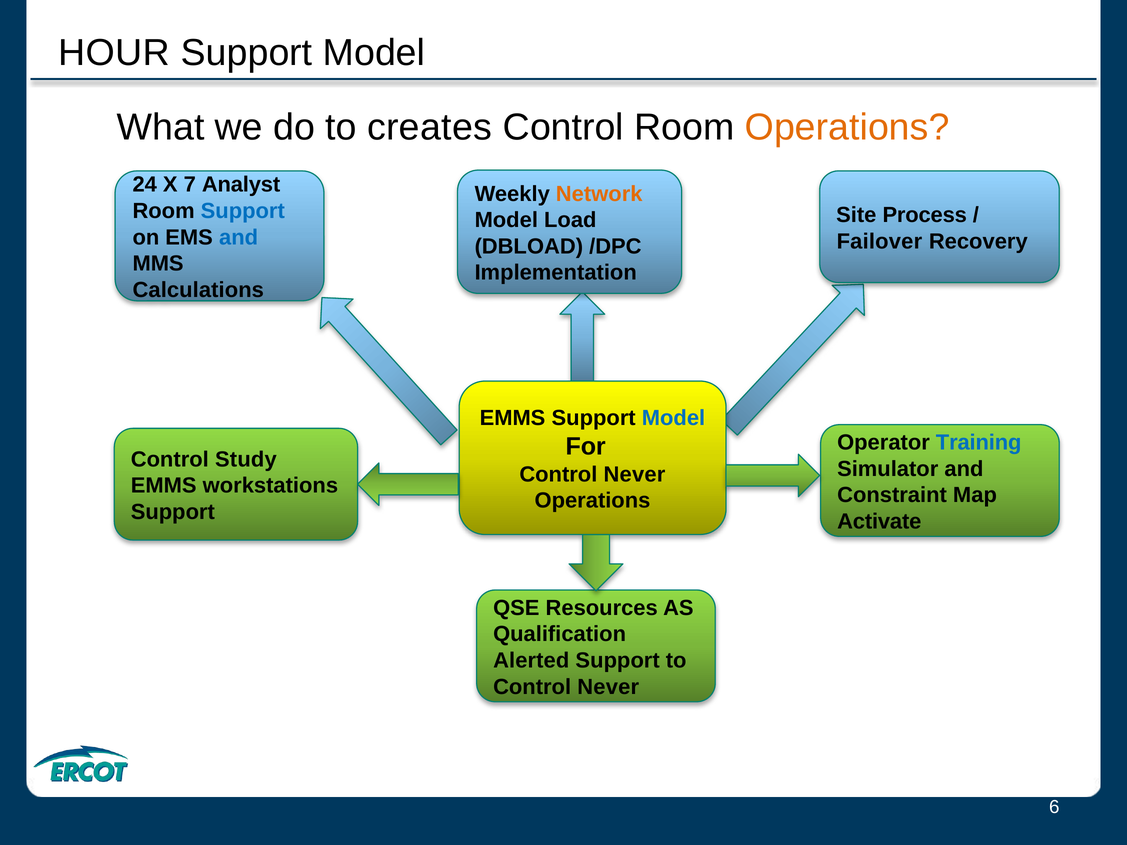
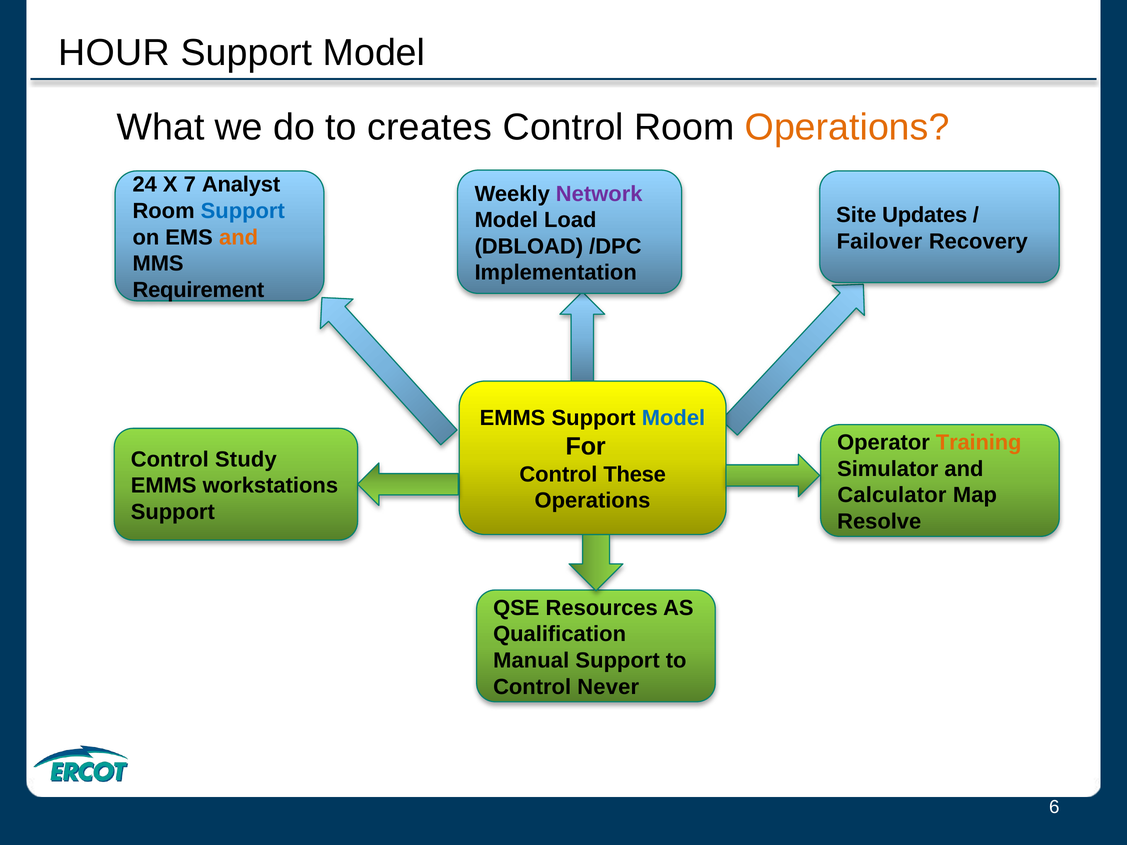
Network colour: orange -> purple (599, 194)
Process: Process -> Updates (925, 215)
and colour: blue -> orange (239, 237)
Calculations: Calculations -> Requirement (198, 290)
Training colour: blue -> orange (979, 443)
Never: Never -> These (635, 474)
Constraint: Constraint -> Calculator (892, 495)
Activate: Activate -> Resolve (879, 522)
Alerted: Alerted -> Manual (531, 661)
